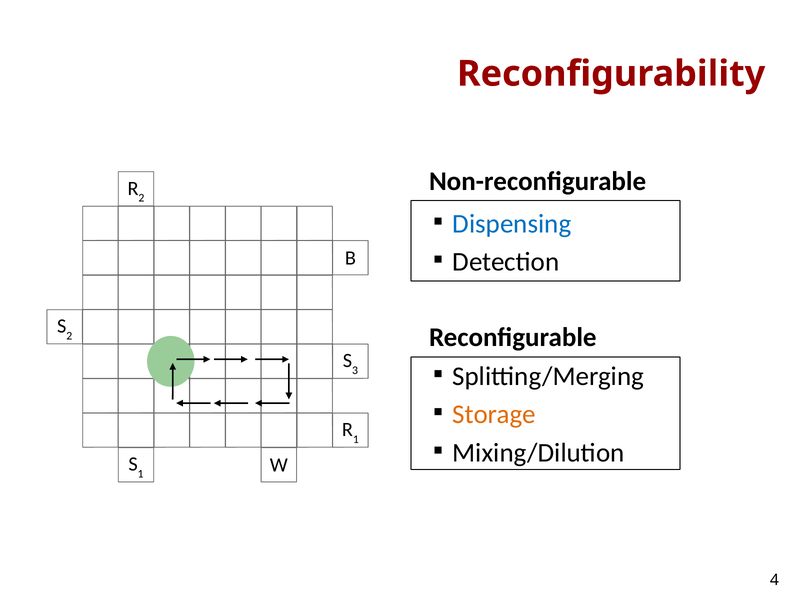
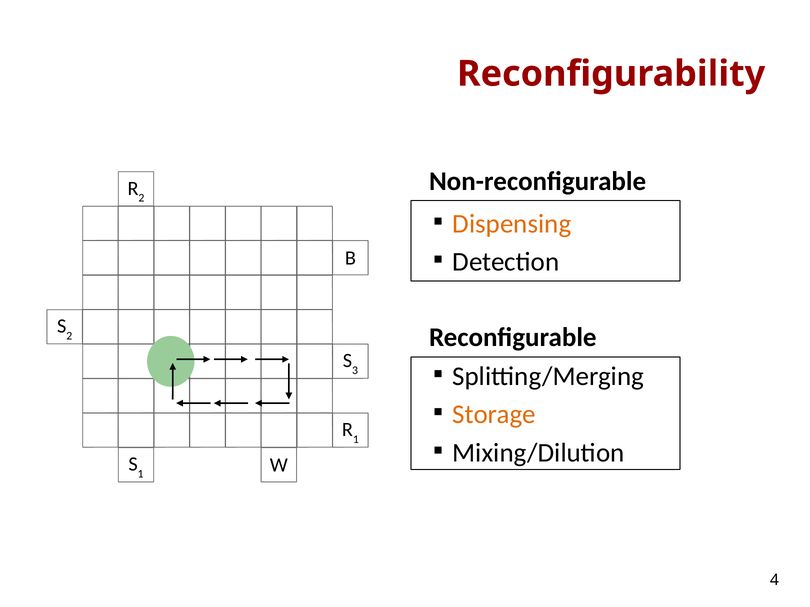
Dispensing colour: blue -> orange (512, 224)
